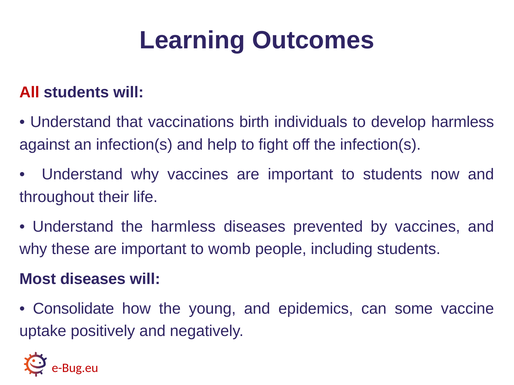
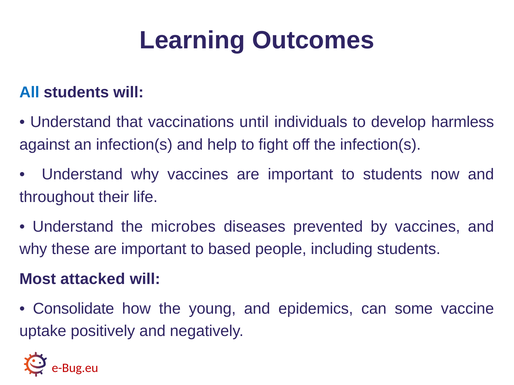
All colour: red -> blue (29, 92)
birth: birth -> until (254, 122)
the harmless: harmless -> microbes (183, 227)
womb: womb -> based (229, 249)
Most diseases: diseases -> attacked (93, 279)
